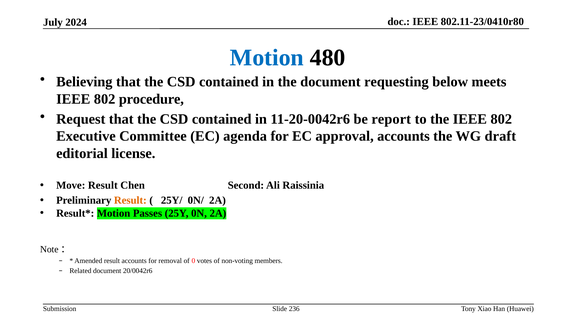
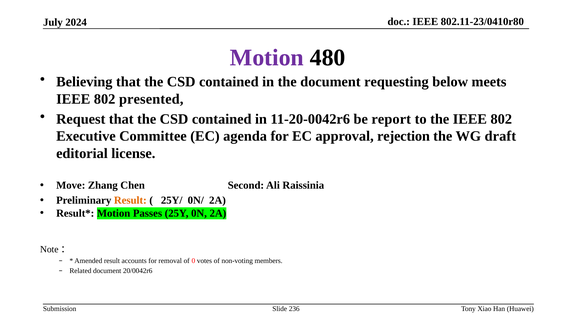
Motion colour: blue -> purple (267, 57)
procedure: procedure -> presented (151, 99)
approval accounts: accounts -> rejection (404, 136)
Move Result: Result -> Zhang (103, 185)
